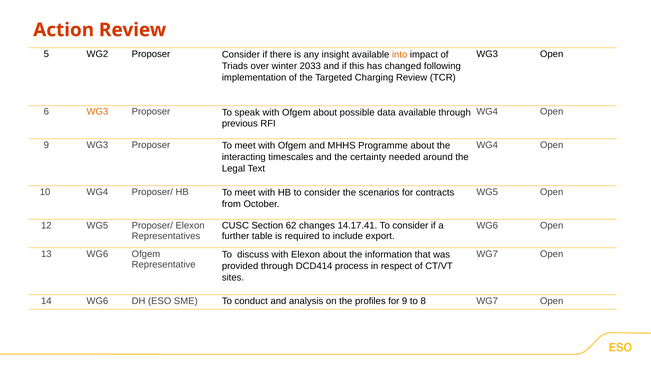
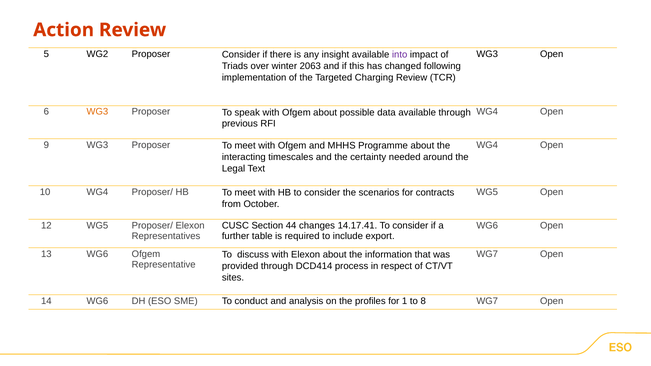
into colour: orange -> purple (400, 55)
2033: 2033 -> 2063 (310, 66)
62: 62 -> 44 (291, 226)
for 9: 9 -> 1 (405, 301)
